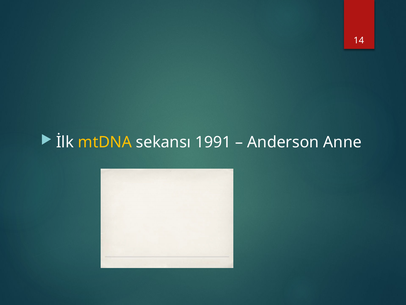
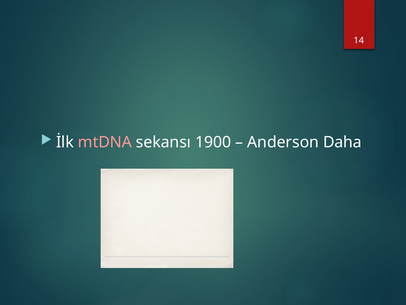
mtDNA colour: yellow -> pink (105, 142)
1991: 1991 -> 1900 (213, 142)
Anne: Anne -> Daha (342, 142)
